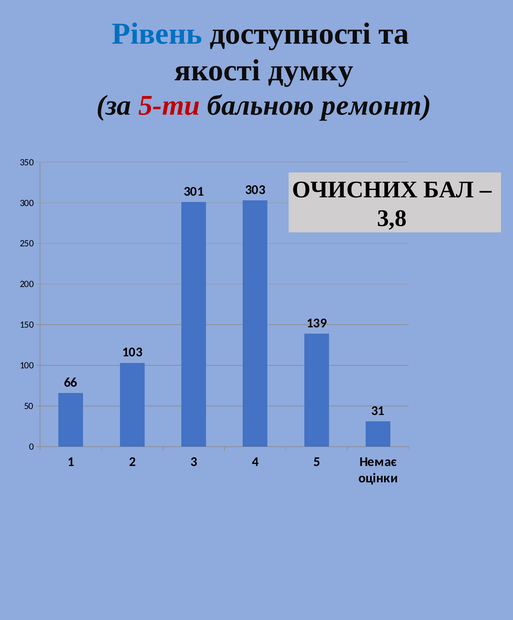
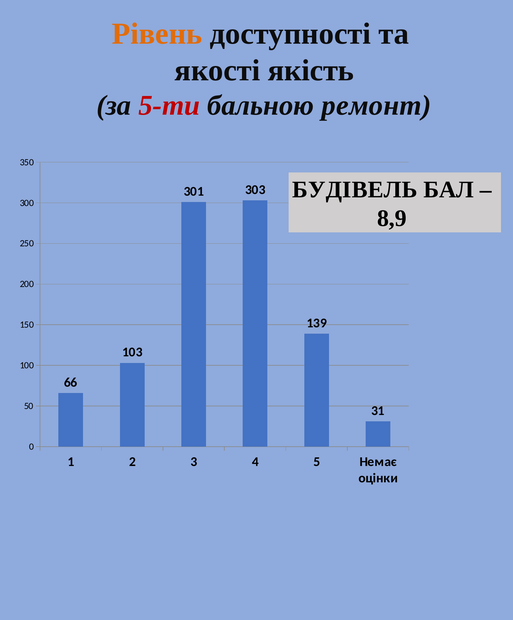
Рівень colour: blue -> orange (157, 34)
думку: думку -> якість (311, 70)
ОЧИСНИХ: ОЧИСНИХ -> БУДІВЕЛЬ (355, 190)
3,8: 3,8 -> 8,9 (392, 218)
